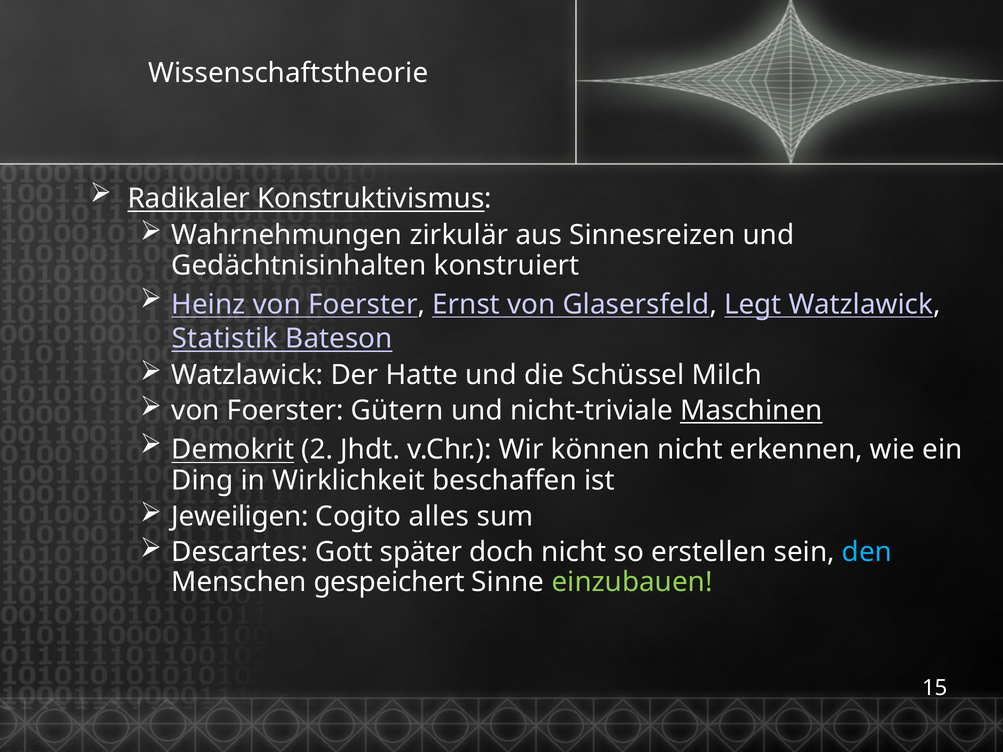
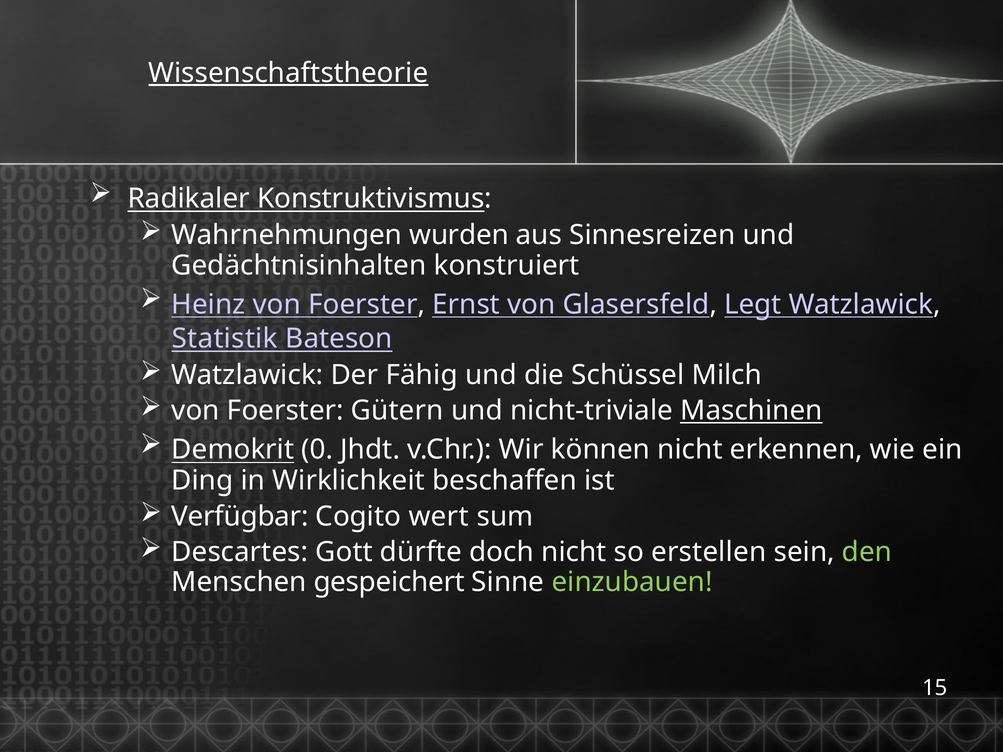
Wissenschaftstheorie underline: none -> present (288, 73)
zirkulär: zirkulär -> wurden (459, 235)
Hatte: Hatte -> Fähig (422, 375)
2: 2 -> 0 (317, 450)
Jeweiligen: Jeweiligen -> Verfügbar (240, 517)
alles: alles -> wert (439, 517)
später: später -> dürfte (421, 552)
den colour: light blue -> light green (867, 552)
